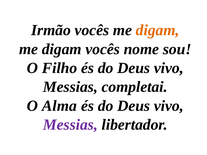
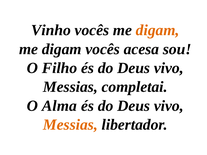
Irmão: Irmão -> Vinho (51, 30)
nome: nome -> acesa (141, 49)
Messias colour: purple -> orange (70, 125)
